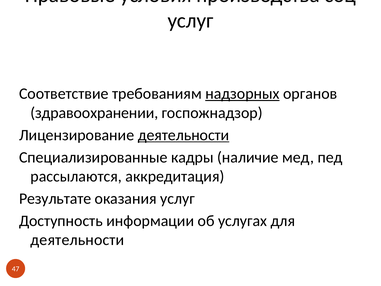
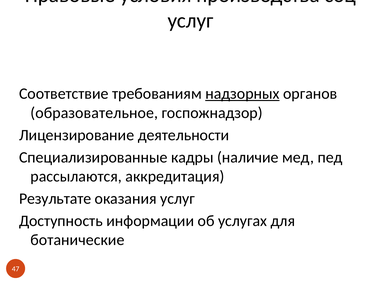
здравоохранении: здравоохранении -> образовательное (94, 113)
деятельности underline: present -> none (184, 135)
деятельности: деятельности -> ботанические (77, 240)
